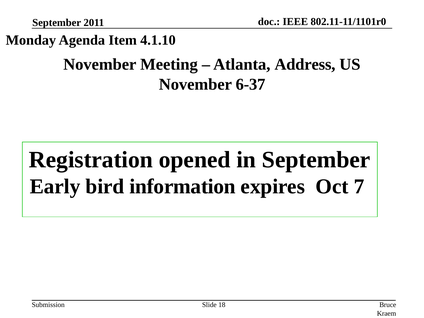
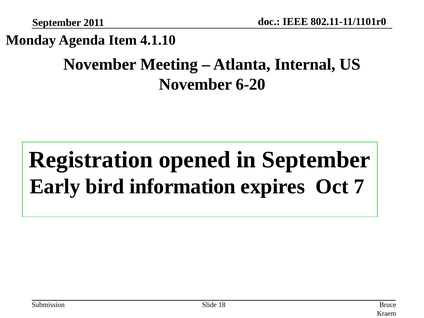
Address: Address -> Internal (305, 64)
6-37: 6-37 -> 6-20 (250, 84)
